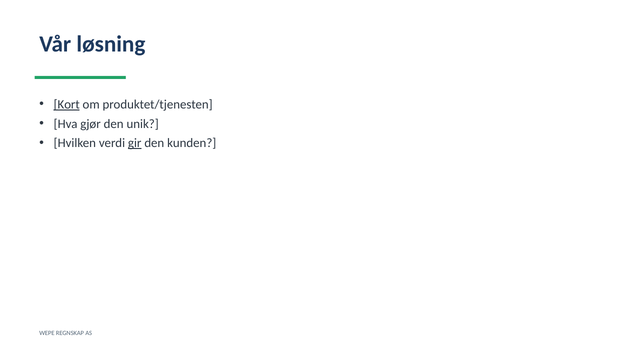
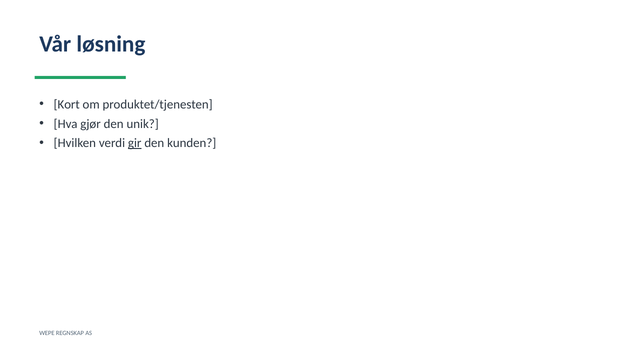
Kort underline: present -> none (67, 105)
